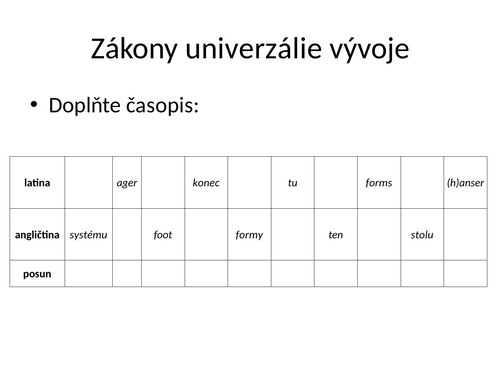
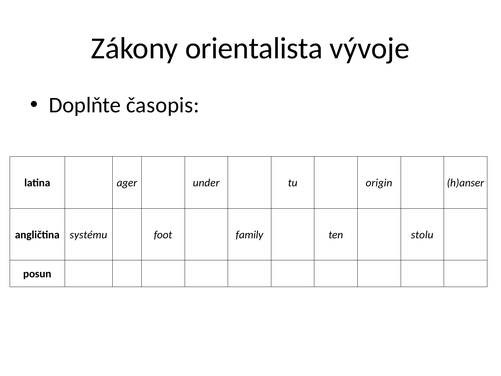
univerzálie: univerzálie -> orientalista (254, 48)
konec: konec -> under (206, 183)
forms: forms -> origin (379, 183)
formy: formy -> family (249, 235)
